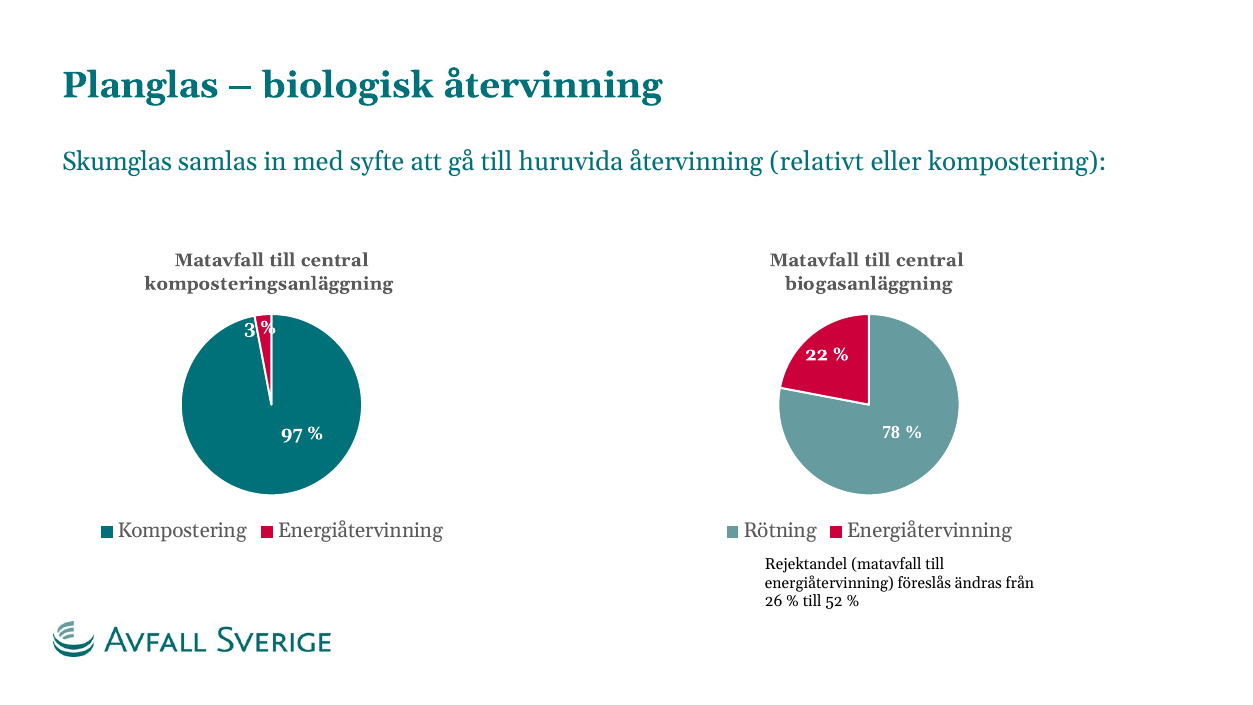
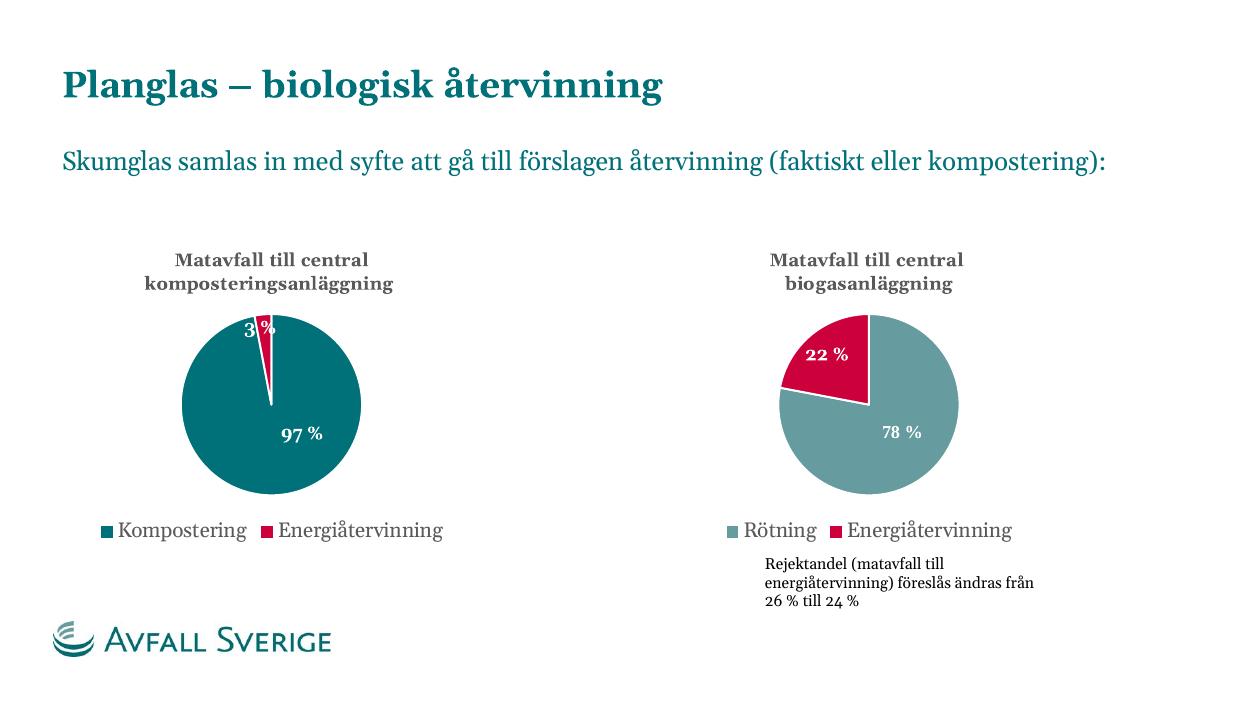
huruvida: huruvida -> förslagen (571, 162)
relativt: relativt -> faktiskt (817, 162)
52: 52 -> 24 (834, 601)
